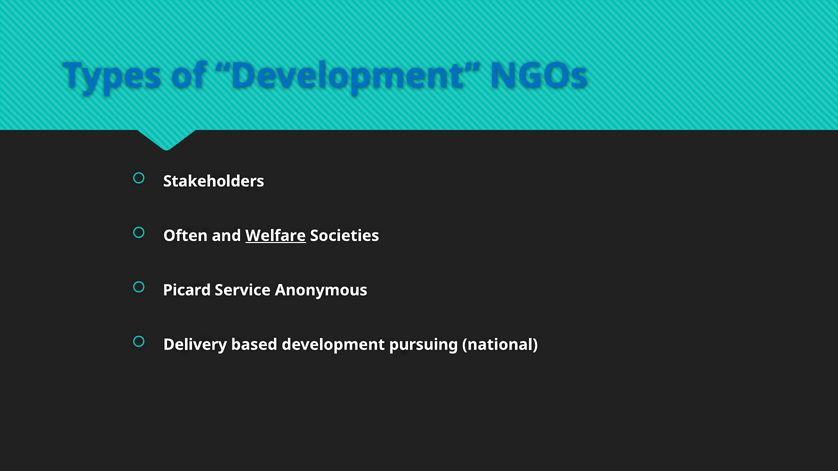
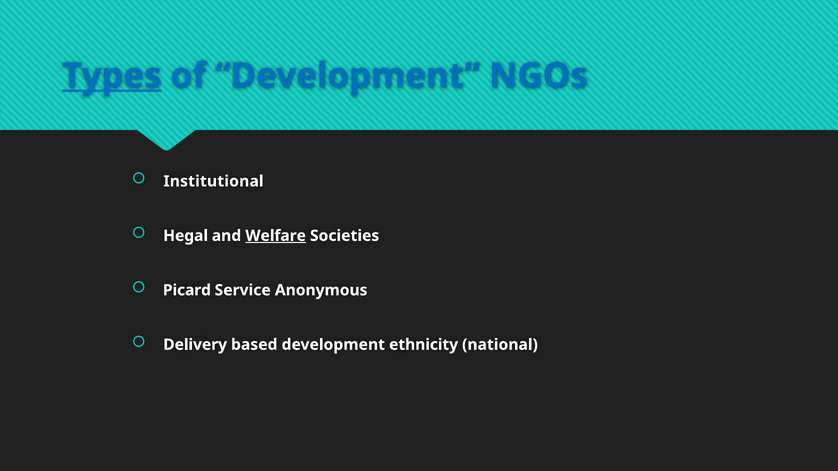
Types underline: none -> present (112, 76)
Stakeholders: Stakeholders -> Institutional (214, 181)
Often: Often -> Hegal (186, 236)
pursuing: pursuing -> ethnicity (424, 345)
